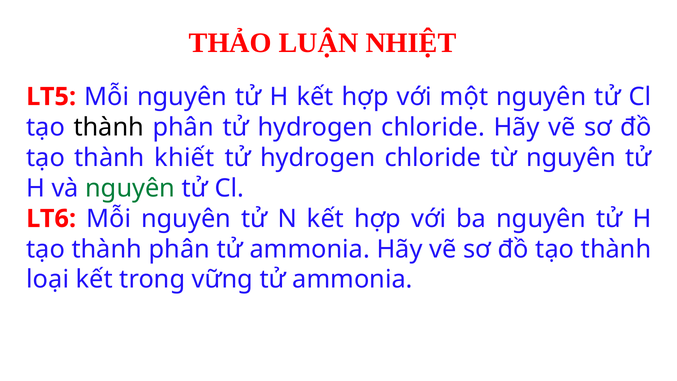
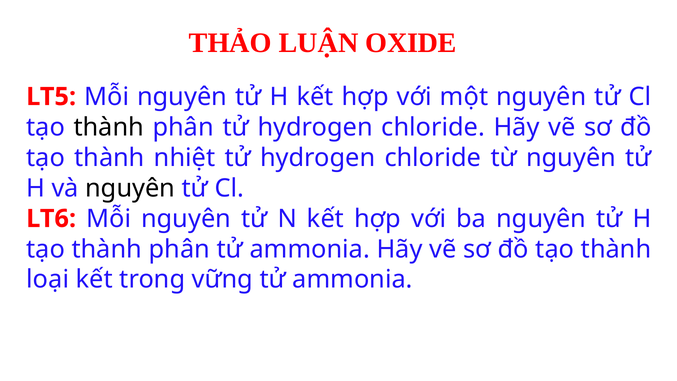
NHIỆT: NHIỆT -> OXIDE (411, 43)
khiết: khiết -> nhiệt (185, 158)
nguyên colour: green -> black (130, 188)
